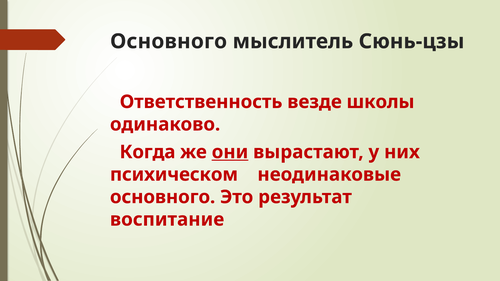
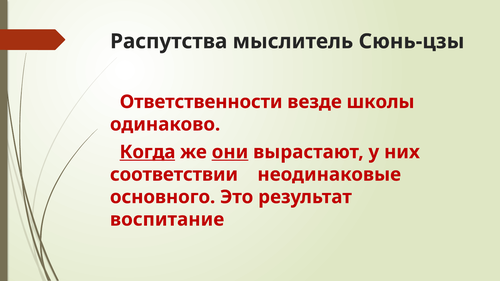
Основного: Основного -> Распутства (169, 41)
Ответственность: Ответственность -> Ответственности (201, 102)
Когда underline: none -> present (147, 152)
психическом: психическом -> соответствии (174, 175)
